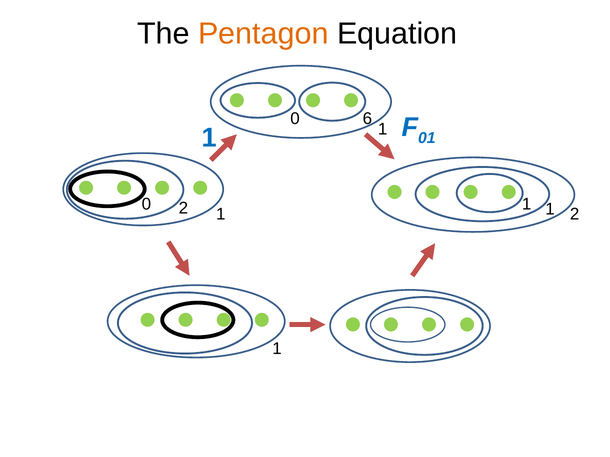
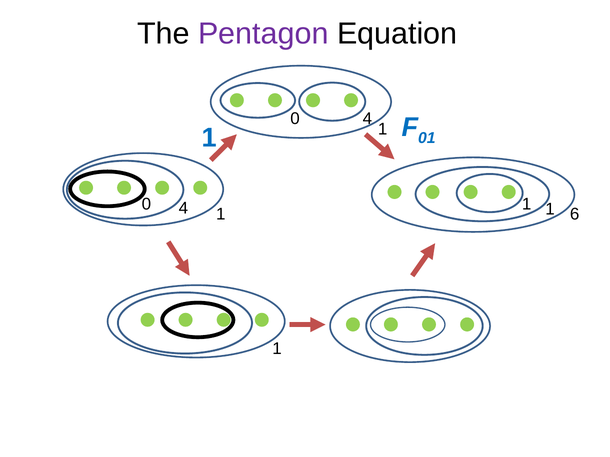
Pentagon colour: orange -> purple (263, 34)
6: 6 -> 4 (367, 119)
2: 2 -> 4 (183, 208)
1 2: 2 -> 6 (575, 214)
